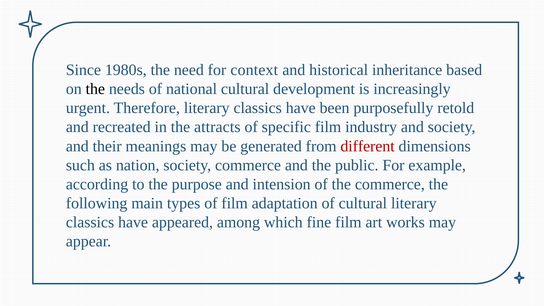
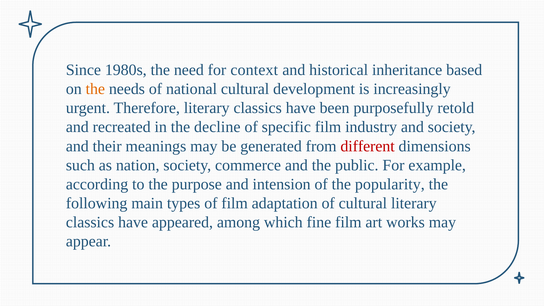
the colour: black -> orange (95, 89)
attracts: attracts -> decline (217, 127)
the commerce: commerce -> popularity (390, 184)
